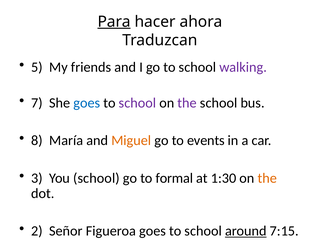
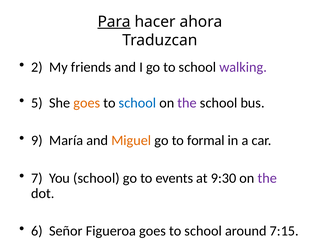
5: 5 -> 2 (37, 67)
7: 7 -> 5 (37, 103)
goes colour: blue -> orange (87, 103)
school colour: purple -> blue (137, 103)
8: 8 -> 9 (37, 141)
events: events -> formal (206, 141)
3: 3 -> 7 (37, 178)
formal: formal -> events (174, 178)
1:30: 1:30 -> 9:30 (224, 178)
the colour: orange -> purple (267, 178)
2: 2 -> 6 (37, 231)
around underline: present -> none (246, 231)
